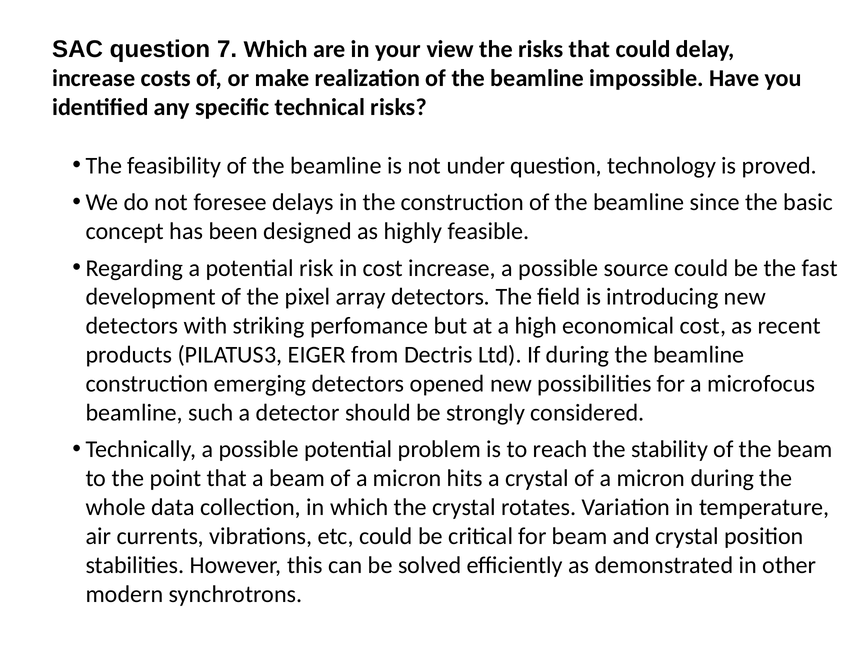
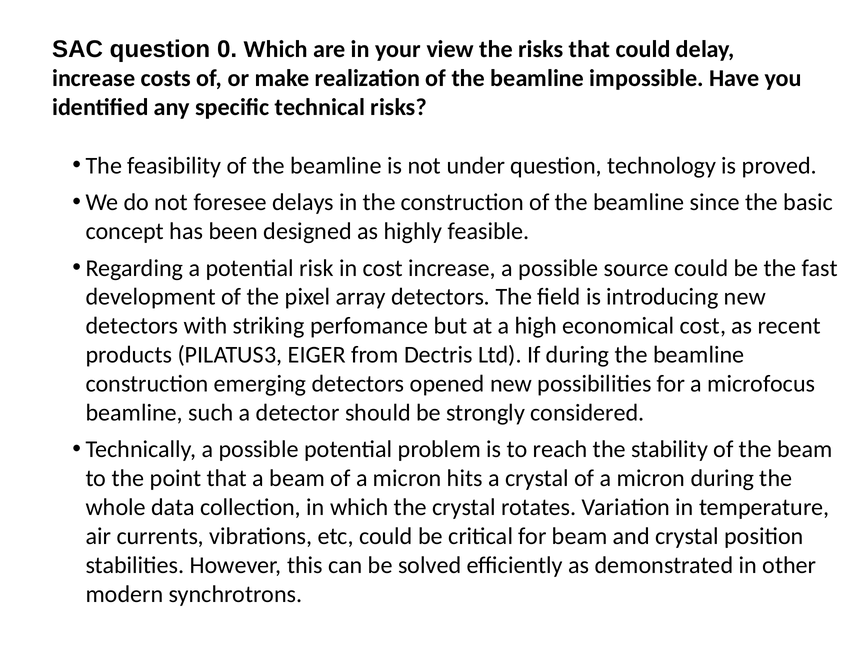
7: 7 -> 0 (227, 49)
